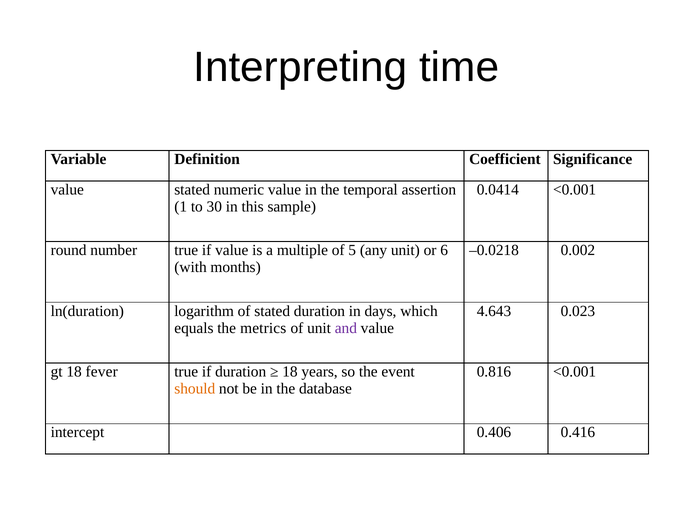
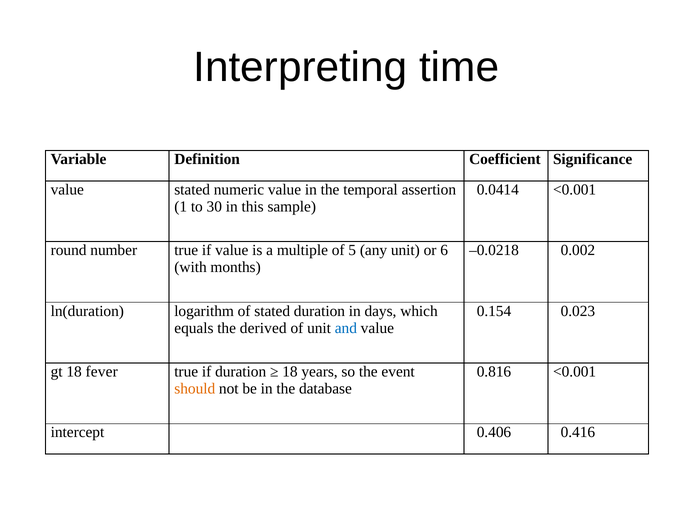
4.643: 4.643 -> 0.154 (494, 311)
metrics: metrics -> derived (263, 328)
and colour: purple -> blue (346, 328)
